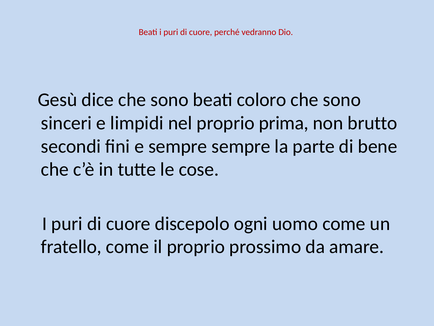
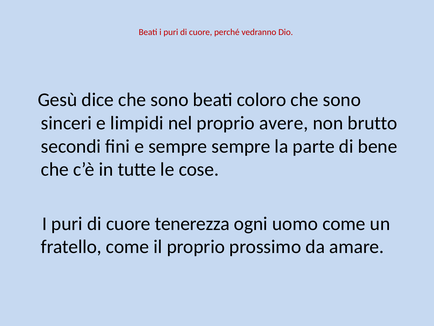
prima: prima -> avere (284, 123)
discepolo: discepolo -> tenerezza (192, 223)
